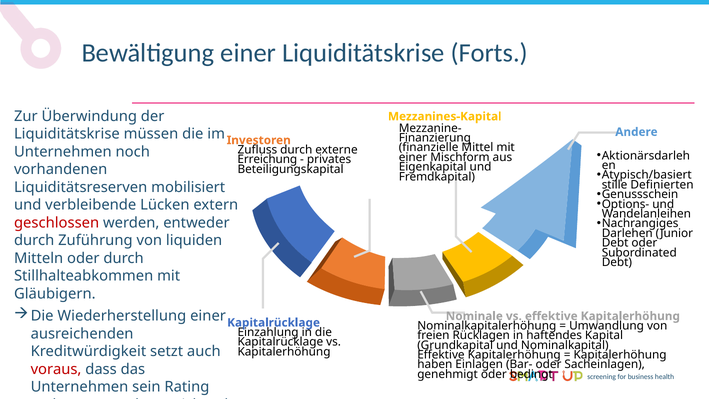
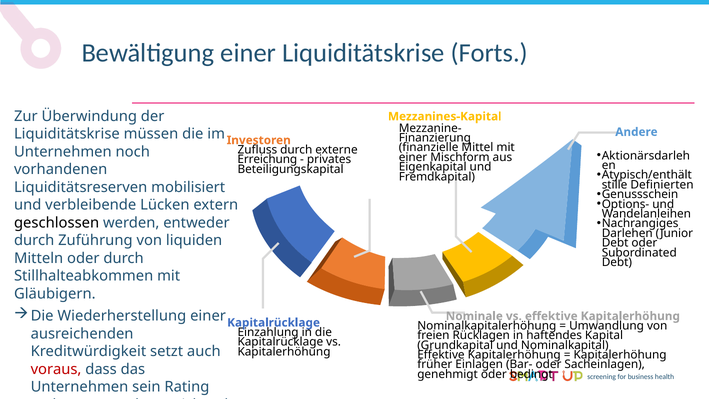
Atypisch/basiert: Atypisch/basiert -> Atypisch/enthält (647, 175)
geschlossen colour: red -> black (57, 223)
haben: haben -> früher (435, 364)
